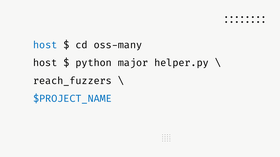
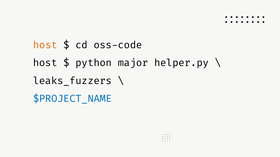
host colour: blue -> orange (45, 45)
oss-many: oss-many -> oss-code (118, 45)
reach_fuzzers: reach_fuzzers -> leaks_fuzzers (72, 81)
